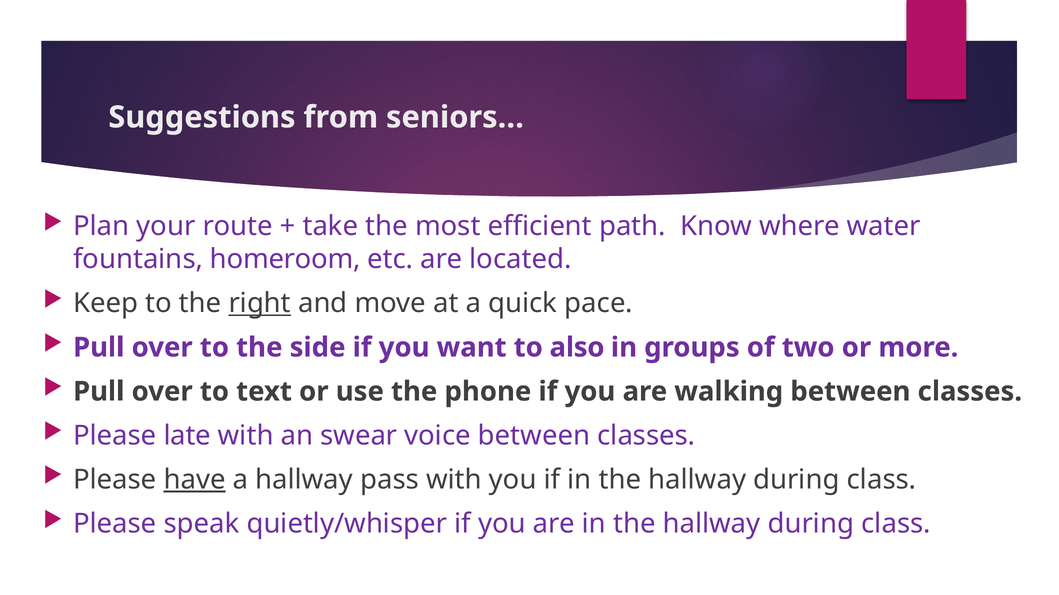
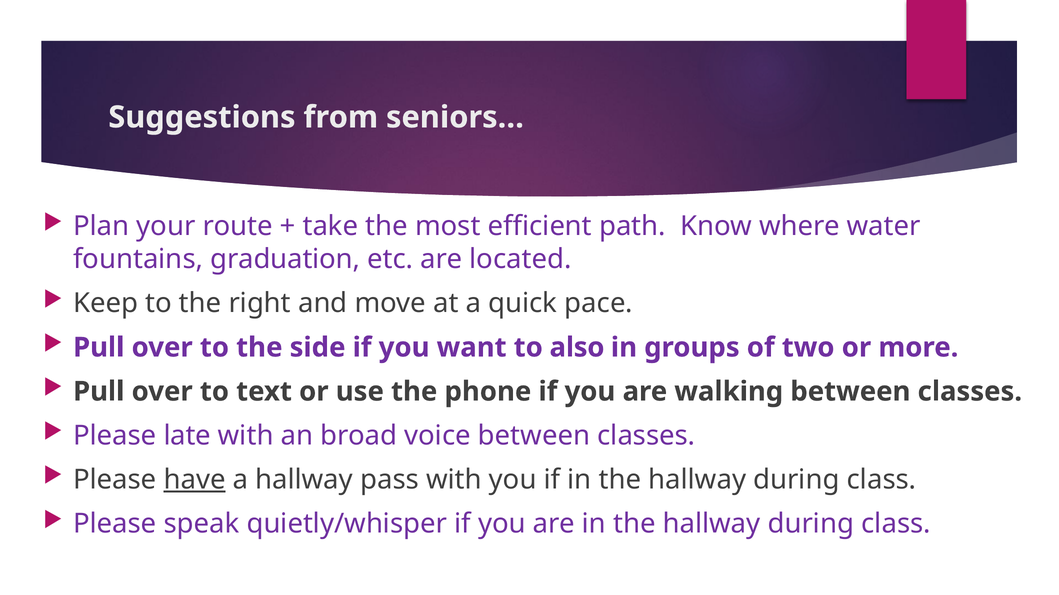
homeroom: homeroom -> graduation (285, 260)
right underline: present -> none (260, 304)
swear: swear -> broad (359, 436)
